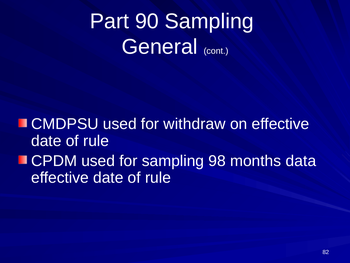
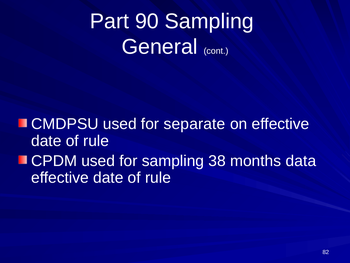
withdraw: withdraw -> separate (195, 124)
98: 98 -> 38 (217, 161)
